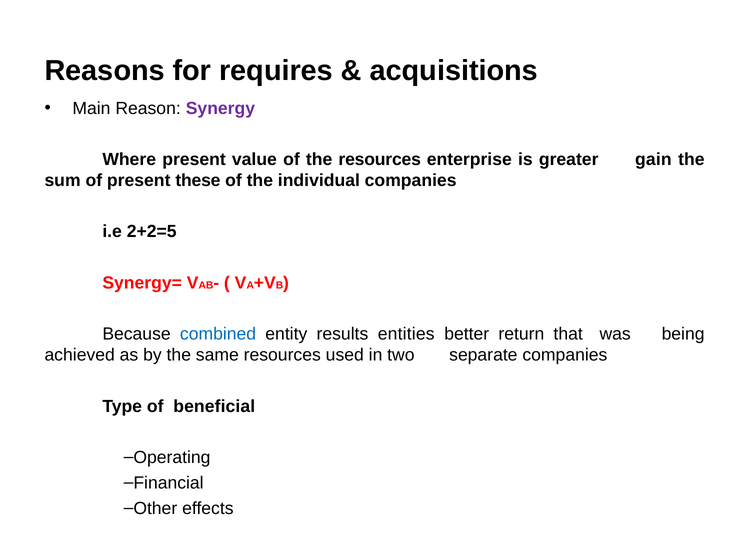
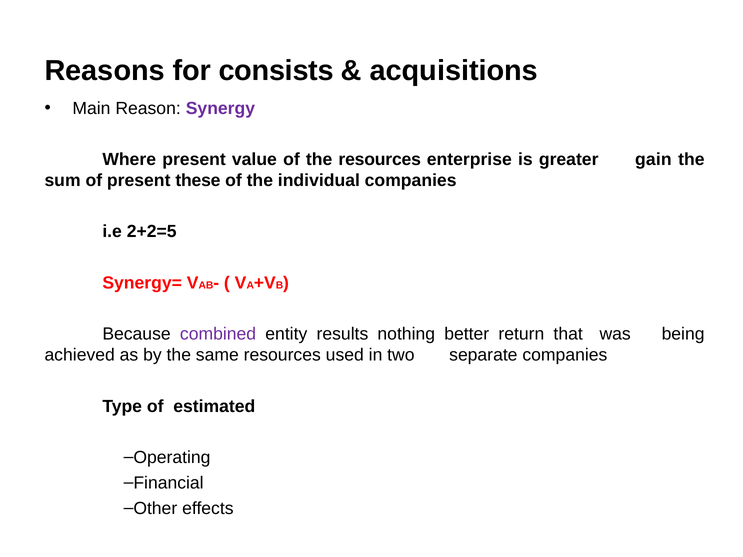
requires: requires -> consists (276, 71)
combined colour: blue -> purple (218, 334)
entities: entities -> nothing (406, 334)
beneficial: beneficial -> estimated (214, 406)
